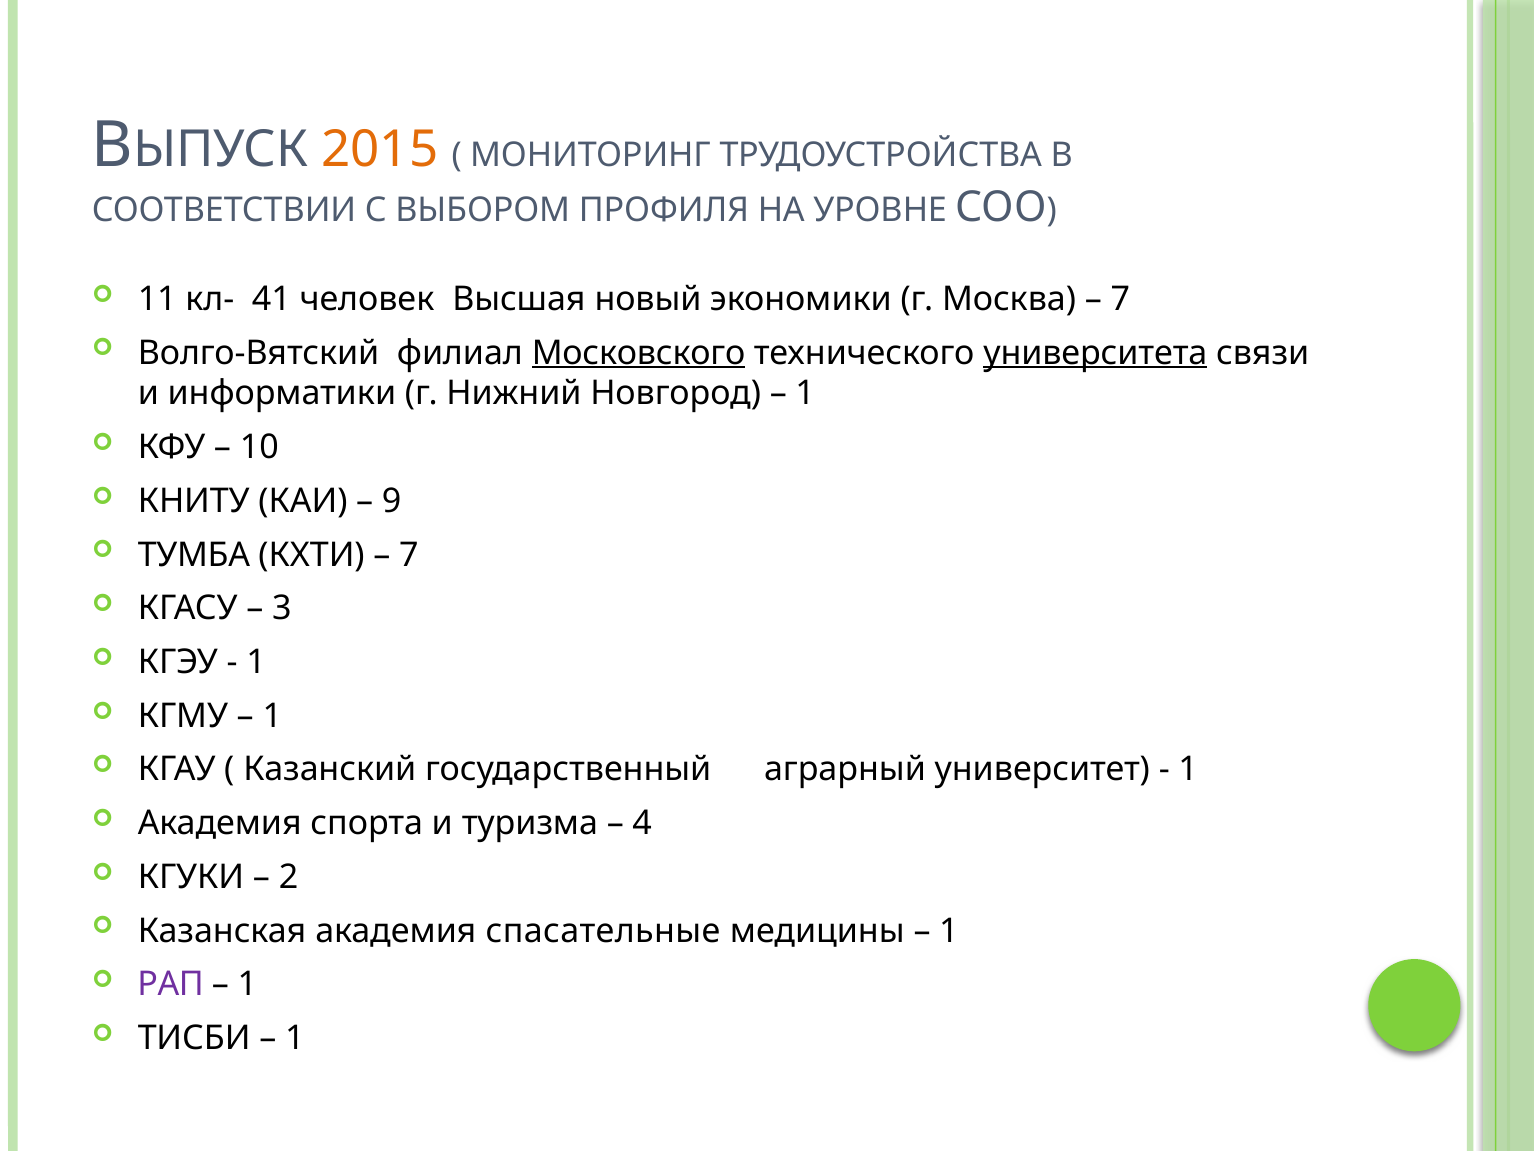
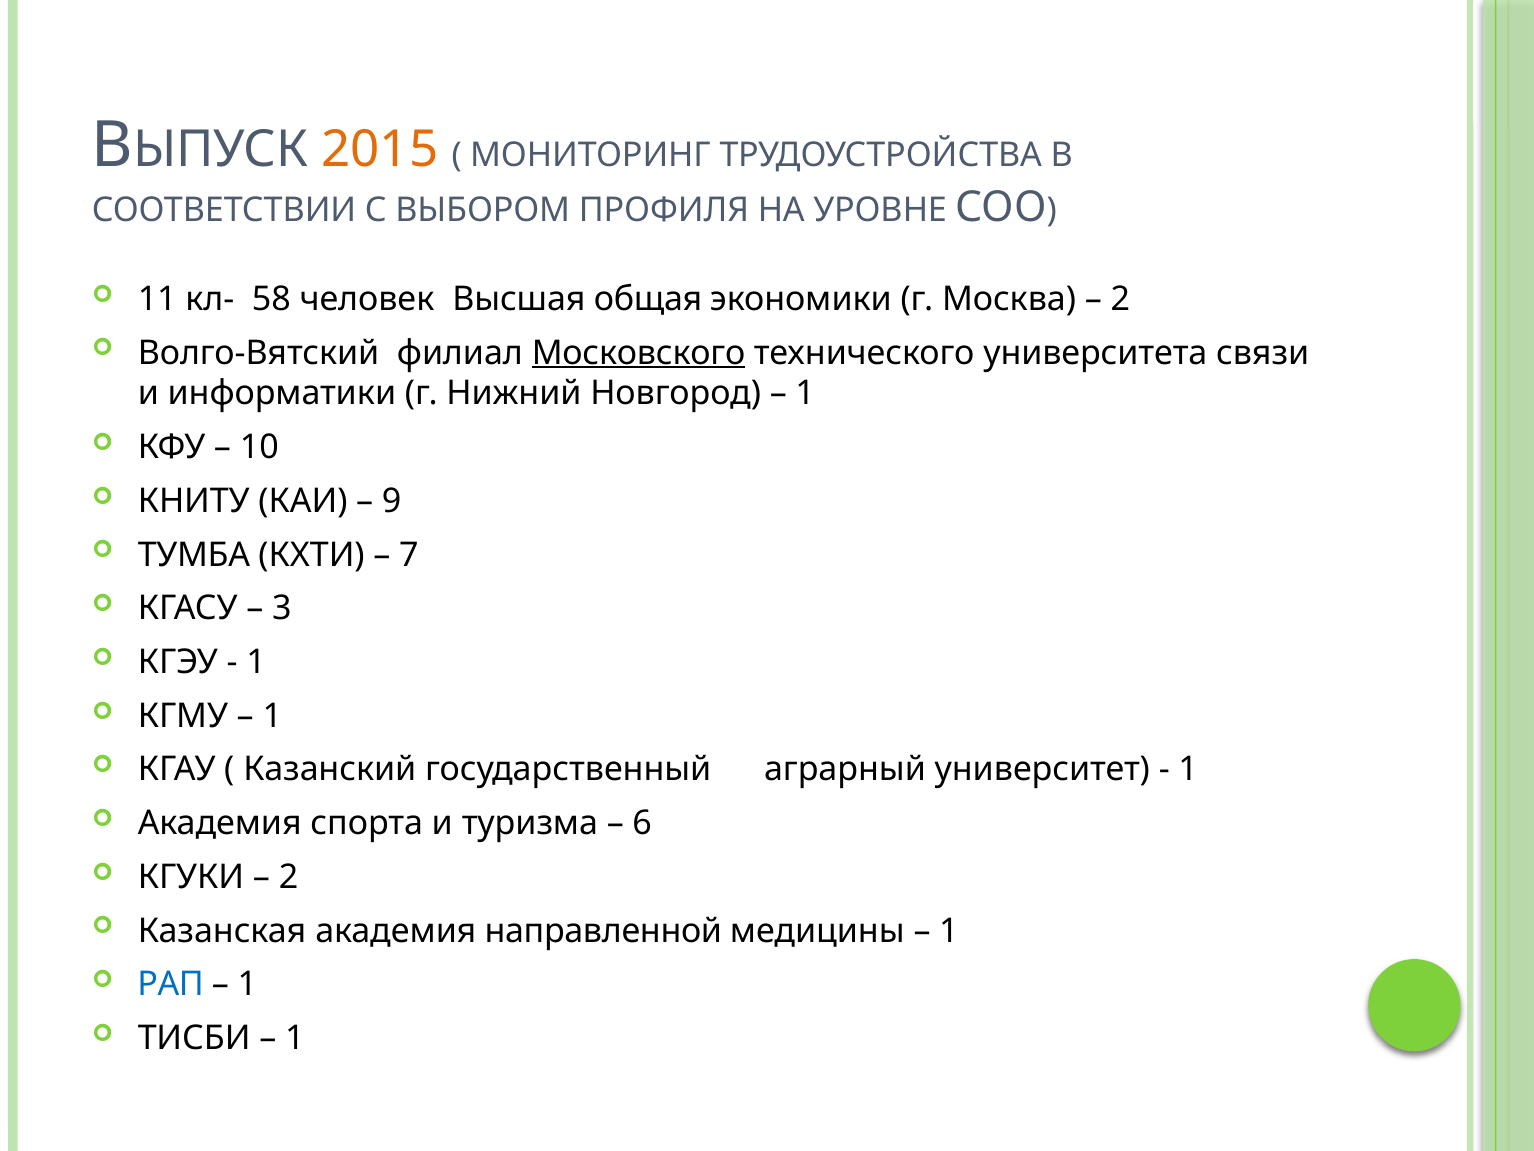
41: 41 -> 58 (271, 299)
новый: новый -> общая (648, 299)
7: 7 -> 2 (1120, 299)
университета underline: present -> none (1095, 353)
4: 4 -> 6 (642, 823)
спасательные: спасательные -> направленной (603, 930)
РАП colour: purple -> blue (171, 984)
